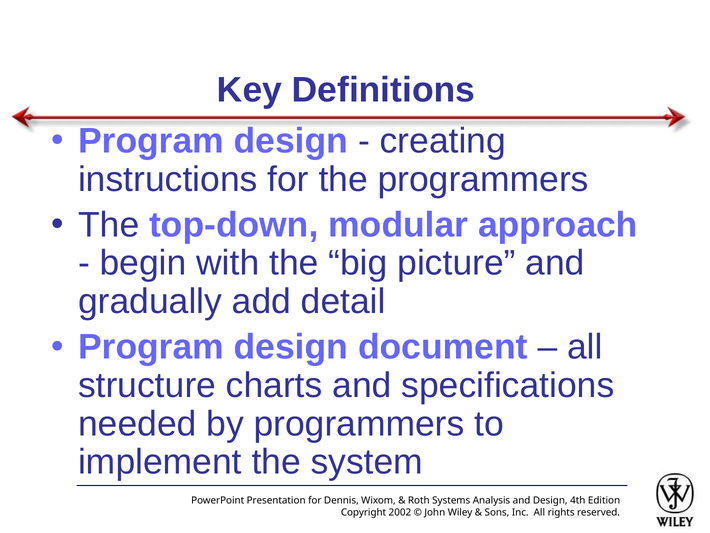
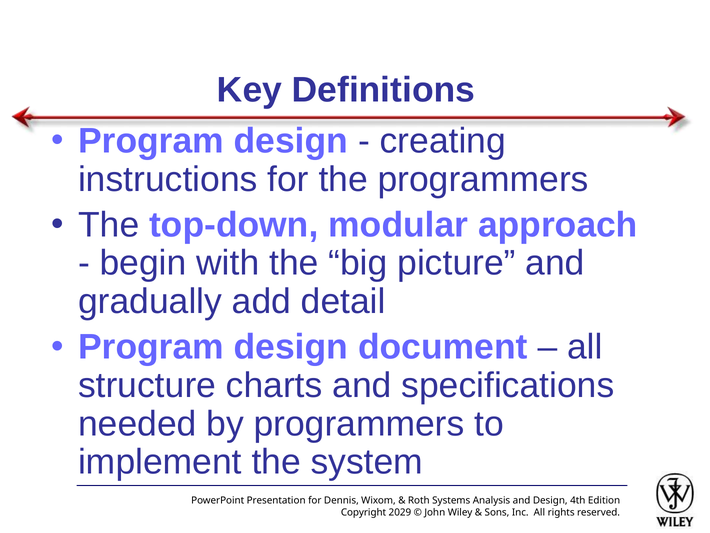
2002: 2002 -> 2029 (400, 512)
